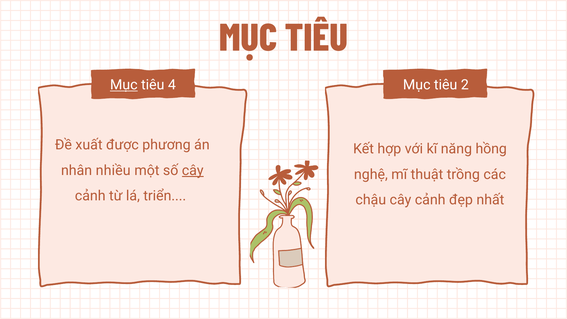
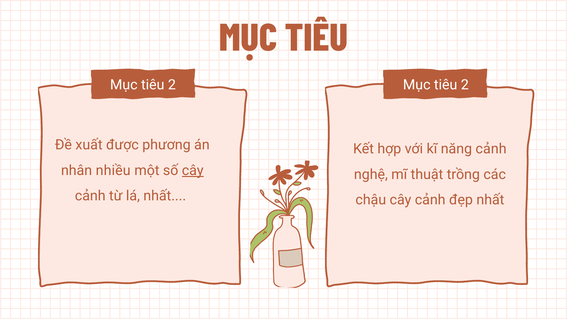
Mục underline: present -> none (124, 85)
4: 4 -> 2 (172, 85)
năng hồng: hồng -> cảnh (491, 149)
lá triển: triển -> nhất (165, 196)
